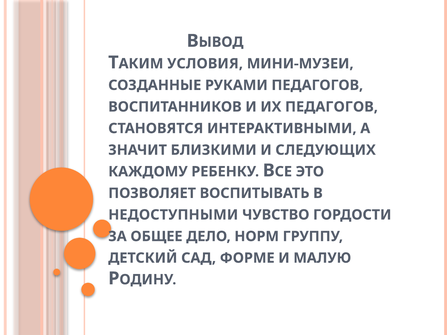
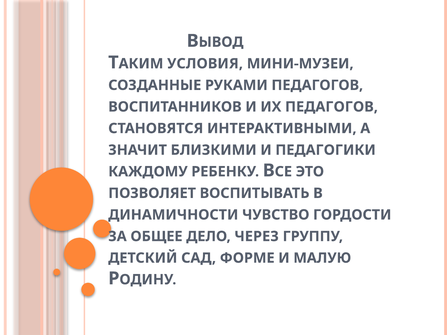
СЛЕДУЮЩИХ: СЛЕДУЮЩИХ -> ПЕДАГОГИКИ (326, 150)
НЕДОСТУПНЫМИ: НЕДОСТУПНЫМИ -> ДИНАМИЧНОСТИ (173, 215)
НОРМ: НОРМ -> ЧЕРЕЗ (257, 237)
